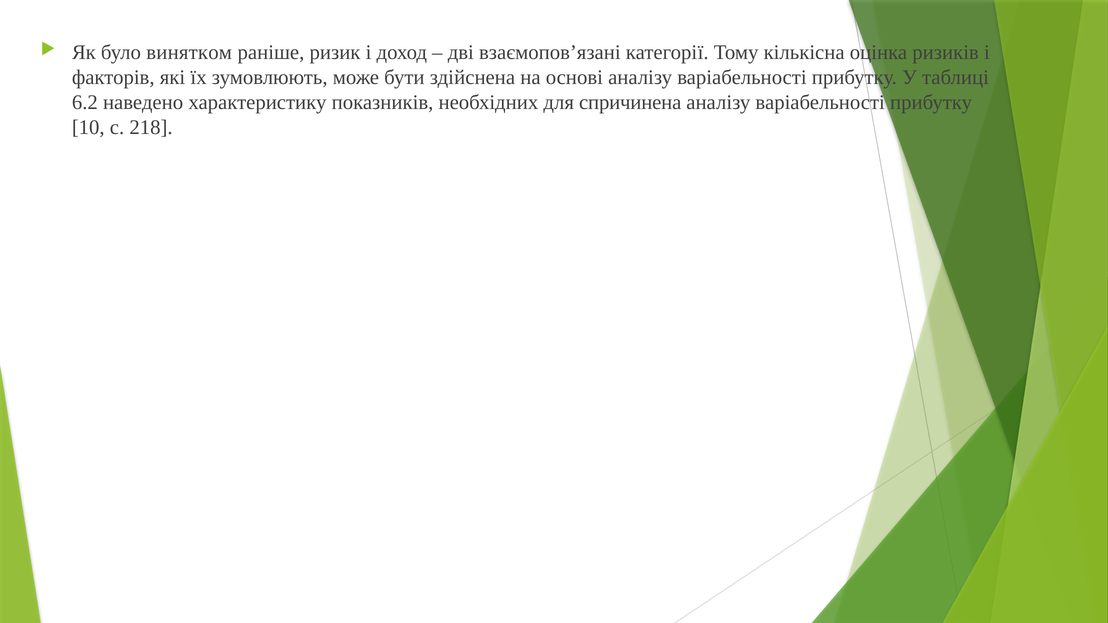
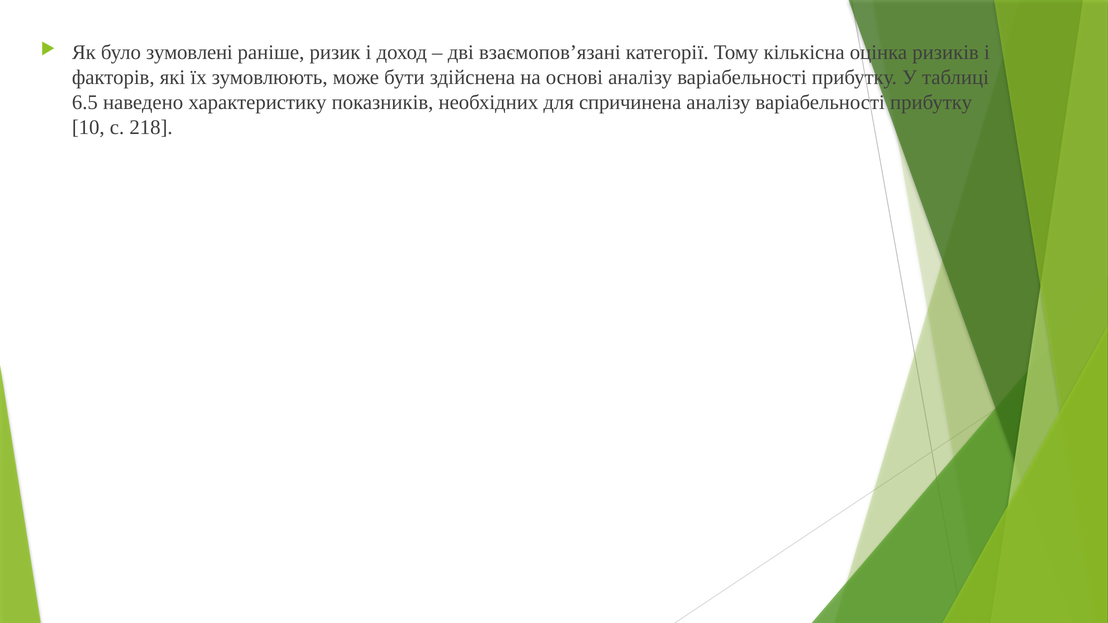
винятком: винятком -> зумовлені (189, 53)
6.2: 6.2 -> 6.5 (85, 102)
